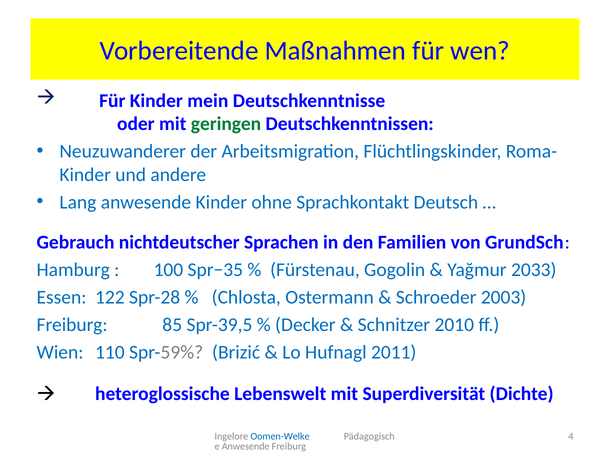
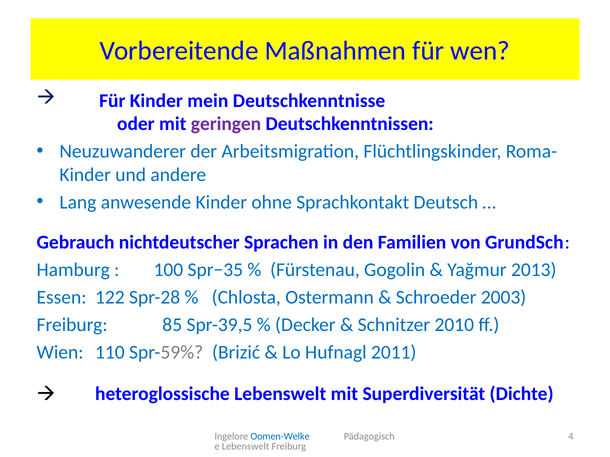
geringen colour: green -> purple (226, 124)
2033: 2033 -> 2013 (534, 270)
Anwesende: Anwesende -> Lebenswelt (246, 447)
